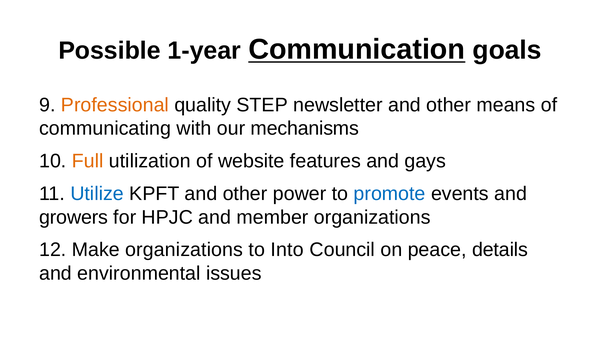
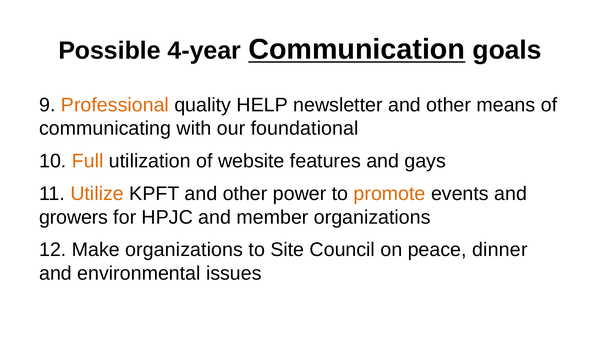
1-year: 1-year -> 4-year (204, 51)
STEP: STEP -> HELP (262, 105)
mechanisms: mechanisms -> foundational (305, 129)
Utilize colour: blue -> orange (97, 194)
promote colour: blue -> orange (390, 194)
Into: Into -> Site (287, 250)
details: details -> dinner (500, 250)
